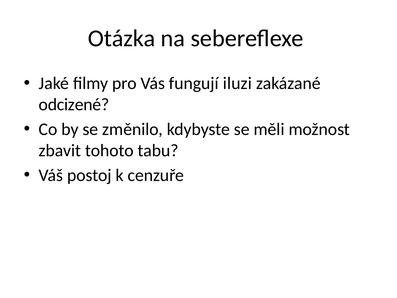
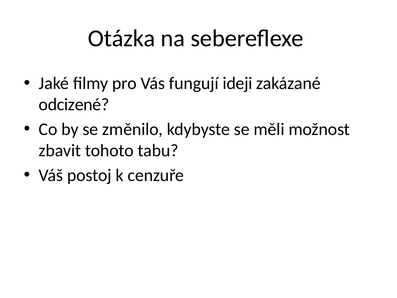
iluzi: iluzi -> ideji (238, 83)
